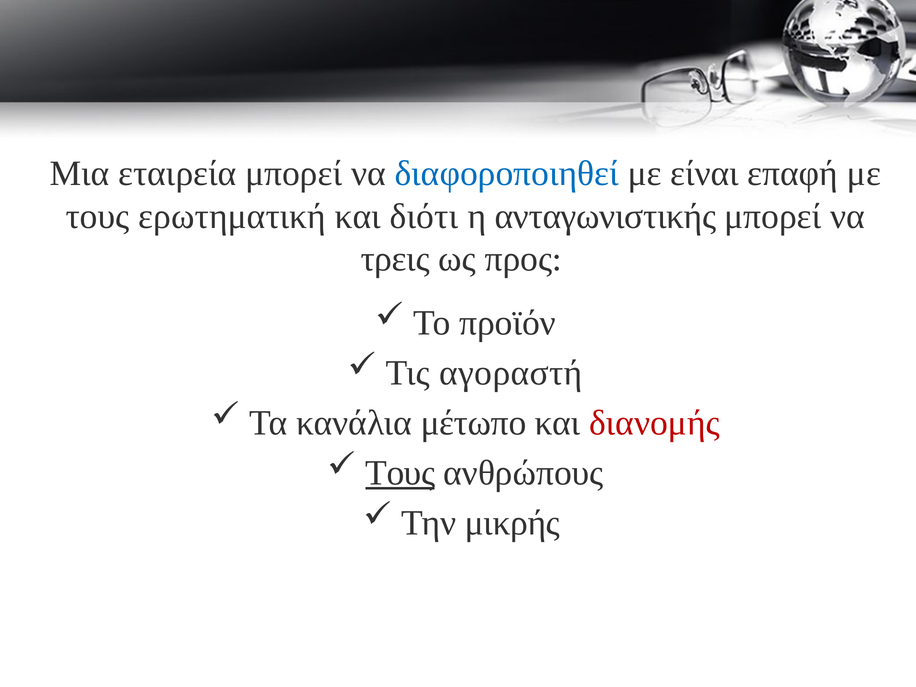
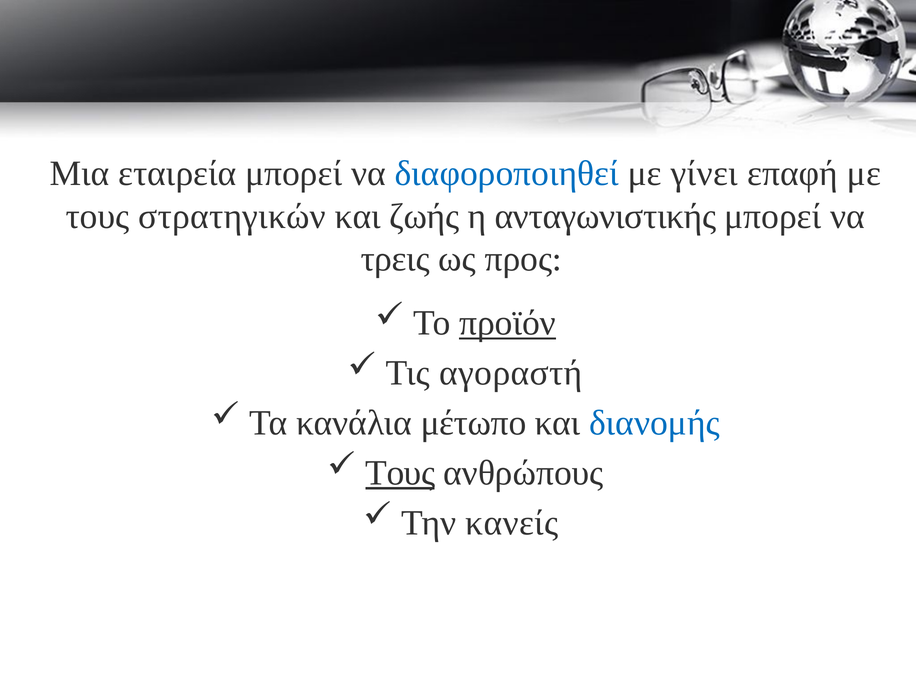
είναι: είναι -> γίνει (704, 173)
ερωτηματική: ερωτηματική -> στρατηγικών (232, 216)
διότι: διότι -> ζωής (424, 216)
προϊόν underline: none -> present (508, 323)
διανομής colour: red -> blue (654, 423)
μικρής: μικρής -> κανείς (512, 523)
